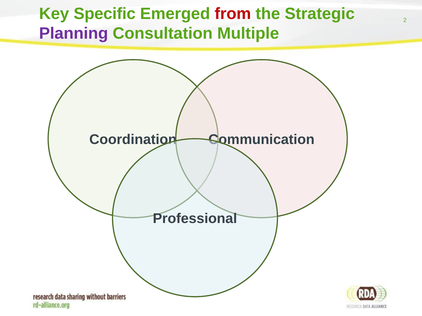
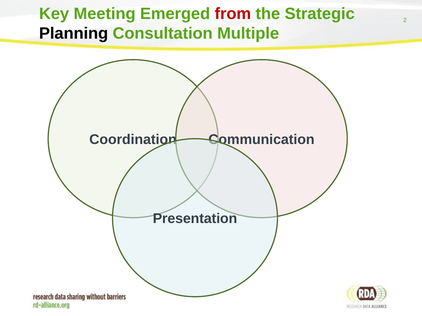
Specific: Specific -> Meeting (105, 14)
Planning colour: purple -> black (74, 34)
Professional: Professional -> Presentation (195, 219)
